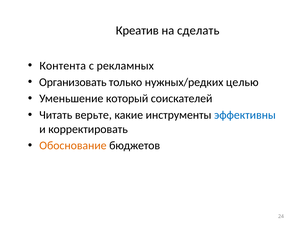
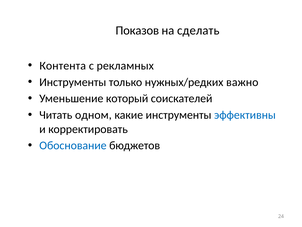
Креатив: Креатив -> Показов (137, 30)
Организовать: Организовать -> Инструменты (73, 82)
целью: целью -> важно (242, 82)
верьте: верьте -> одном (93, 115)
Обоснование colour: orange -> blue (73, 145)
